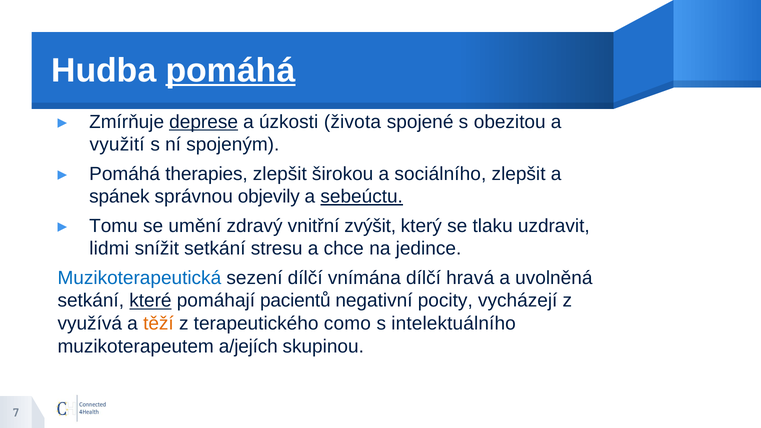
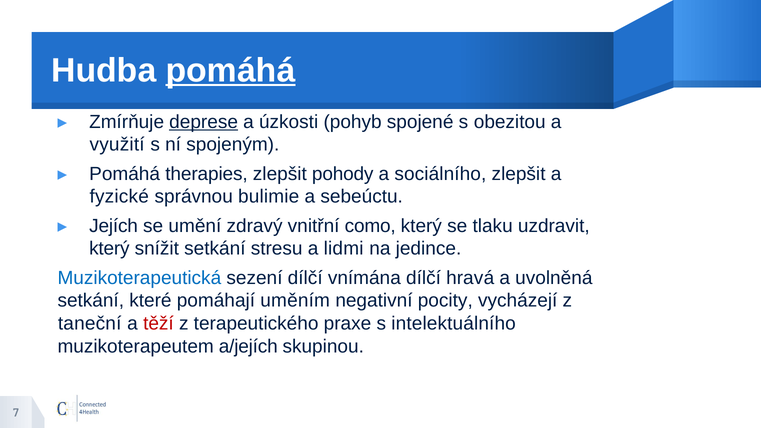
života: života -> pohyb (353, 122)
širokou: širokou -> pohody (343, 174)
spánek: spánek -> fyzické (119, 197)
objevily: objevily -> bulimie (269, 197)
sebeúctu underline: present -> none (362, 197)
Tomu: Tomu -> Jejích (114, 226)
zvýšit: zvýšit -> como (370, 226)
lidmi: lidmi -> který (109, 249)
chce: chce -> lidmi (344, 249)
které underline: present -> none (150, 301)
pacientů: pacientů -> uměním (295, 301)
využívá: využívá -> taneční (90, 324)
těží colour: orange -> red (158, 324)
como: como -> praxe (348, 324)
